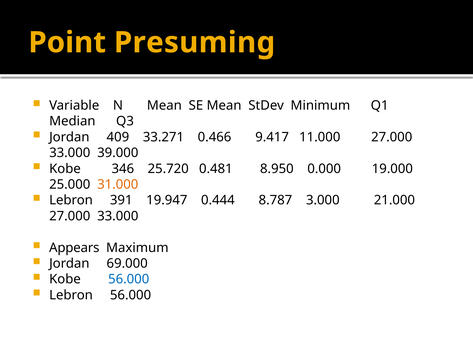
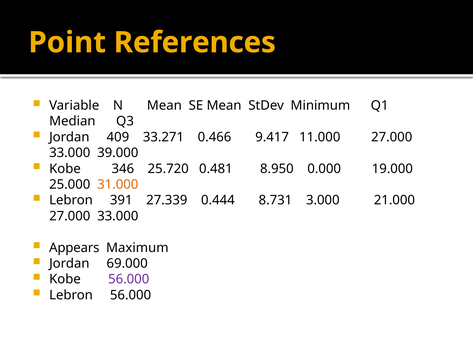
Presuming: Presuming -> References (195, 42)
19.947: 19.947 -> 27.339 (167, 200)
8.787: 8.787 -> 8.731 (275, 200)
56.000 colour: blue -> purple (129, 279)
